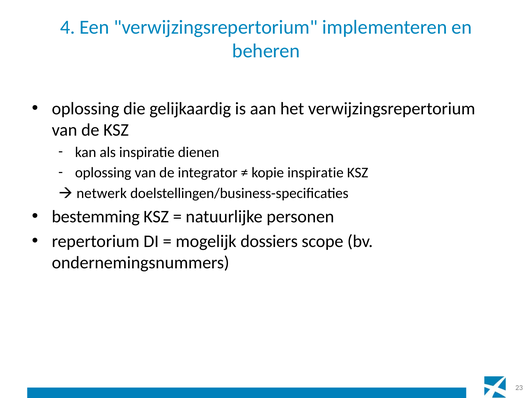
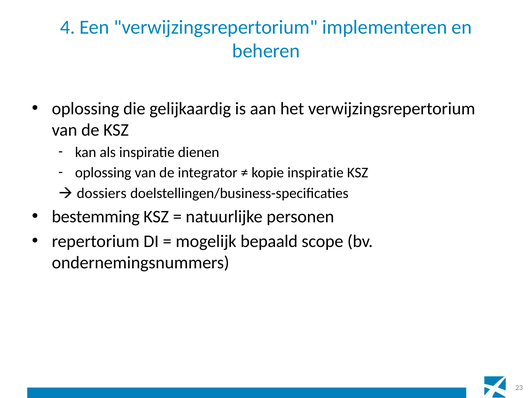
netwerk: netwerk -> dossiers (102, 194)
dossiers: dossiers -> bepaald (269, 242)
